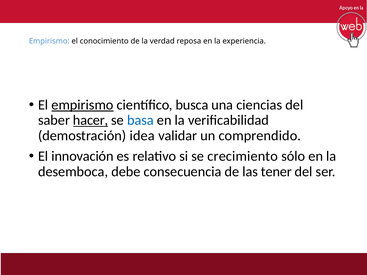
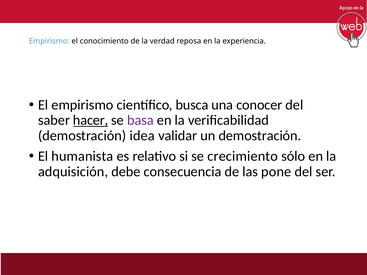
empirismo underline: present -> none (82, 105)
ciencias: ciencias -> conocer (259, 105)
basa colour: blue -> purple (140, 120)
un comprendido: comprendido -> demostración (260, 136)
innovación: innovación -> humanista (82, 156)
desemboca: desemboca -> adquisición (73, 172)
tener: tener -> pone (276, 172)
